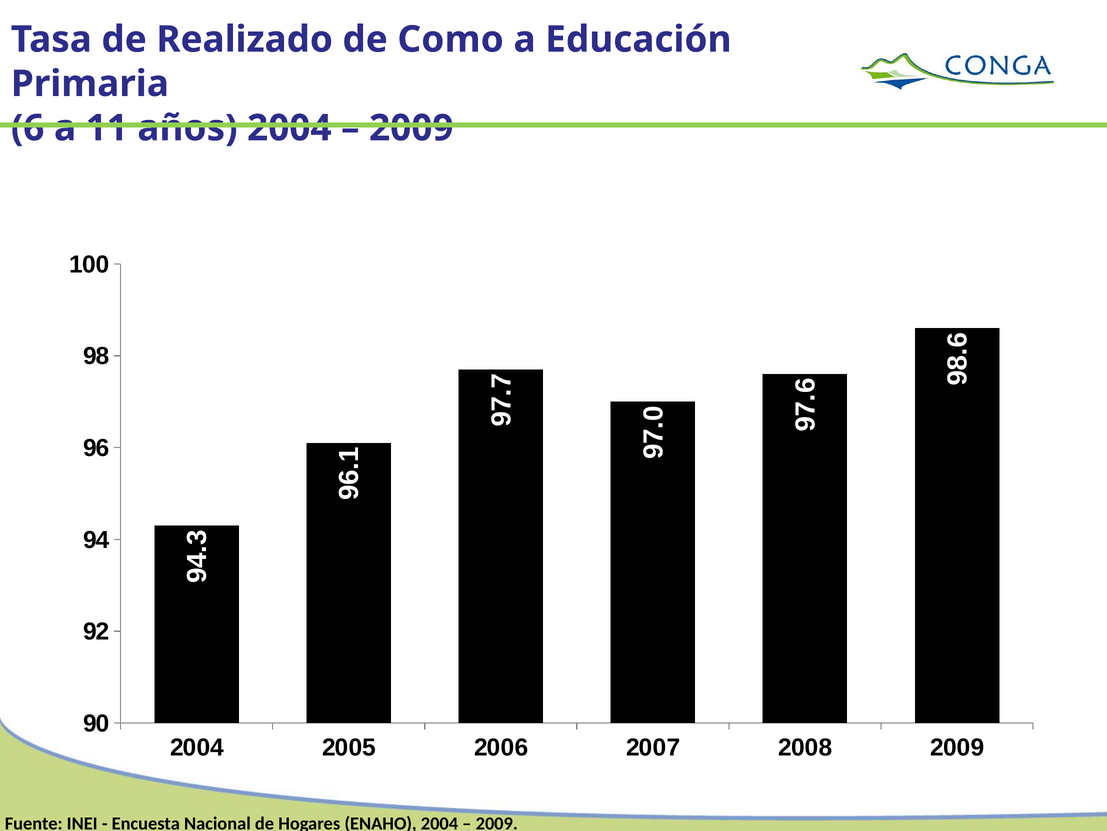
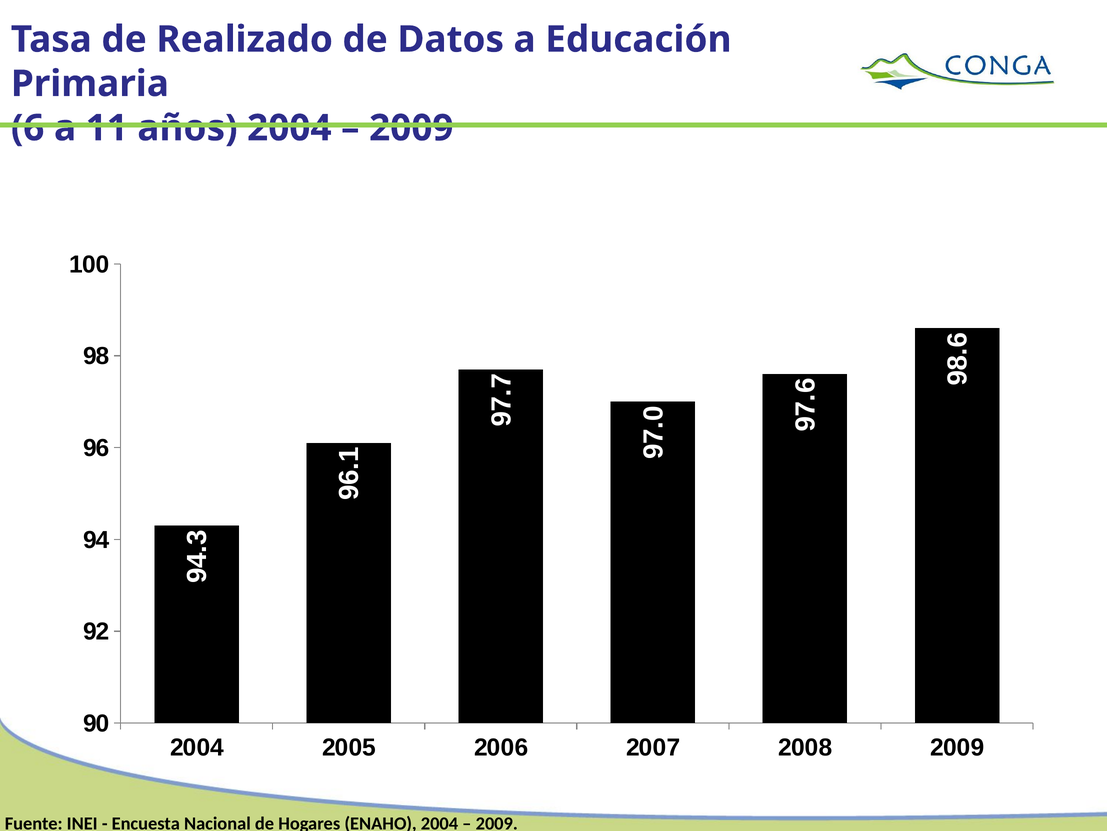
Como: Como -> Datos (451, 39)
